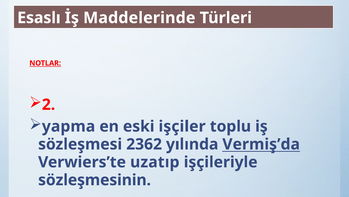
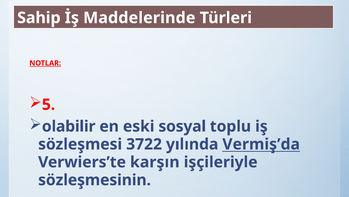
Esaslı: Esaslı -> Sahip (39, 18)
2: 2 -> 5 (49, 104)
yapma: yapma -> olabilir (69, 126)
işçiler: işçiler -> sosyal (182, 126)
2362: 2362 -> 3722 (144, 144)
uzatıp: uzatıp -> karşın (155, 162)
